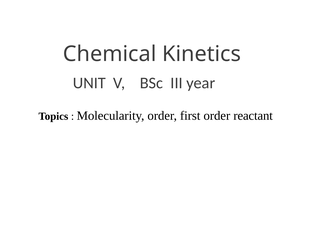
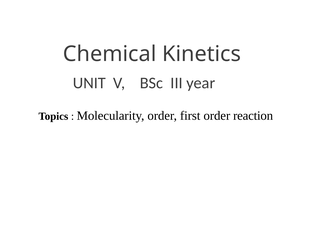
reactant: reactant -> reaction (253, 116)
